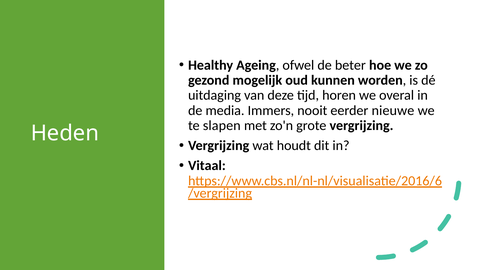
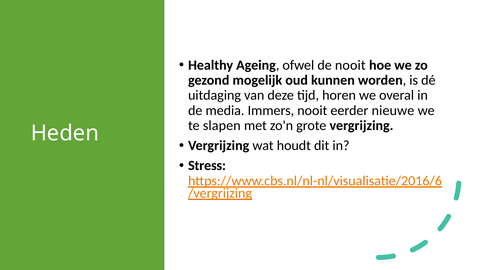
de beter: beter -> nooit (350, 65)
Vitaal: Vitaal -> Stress (207, 166)
